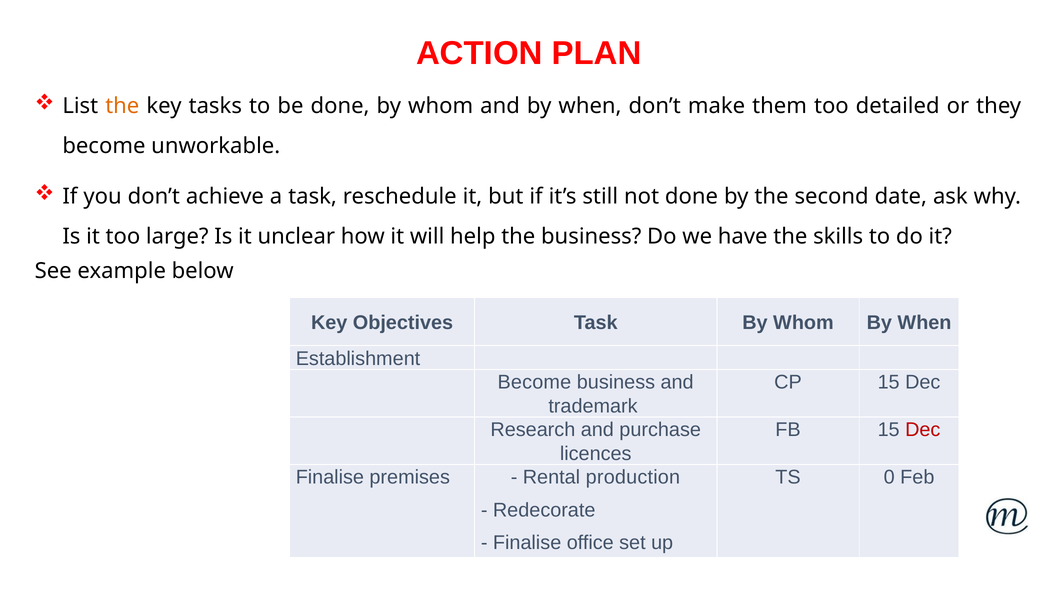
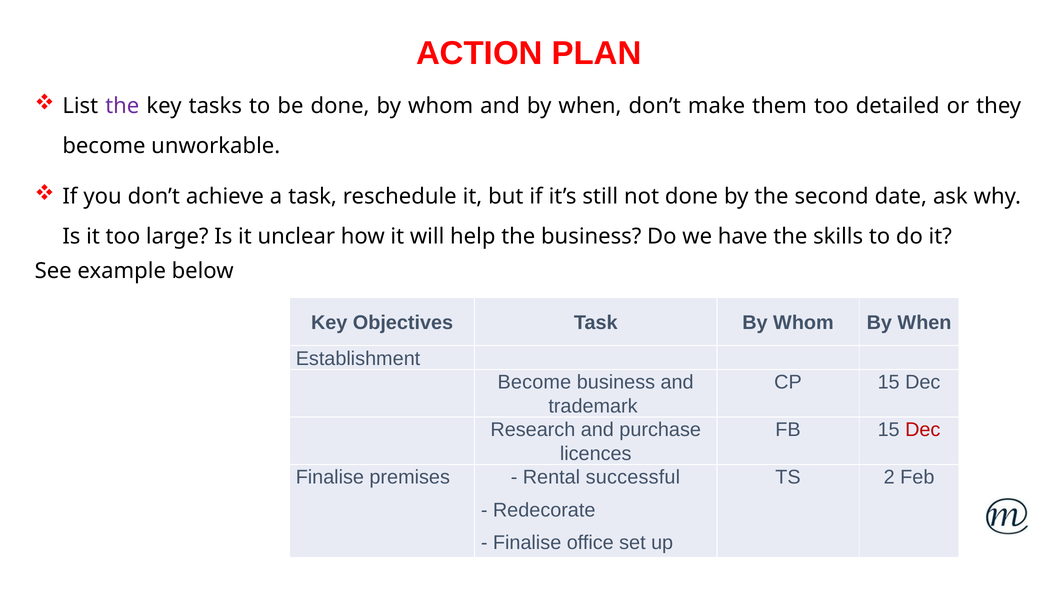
the colour: orange -> purple (122, 106)
production: production -> successful (633, 478)
0: 0 -> 2 (889, 478)
